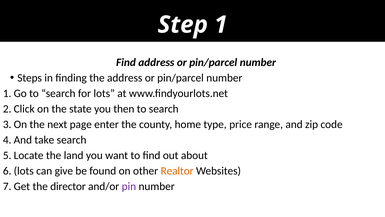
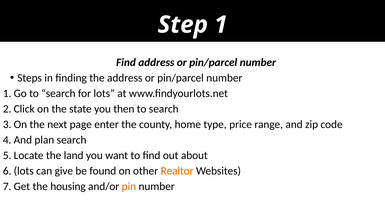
take: take -> plan (44, 140)
director: director -> housing (68, 186)
pin colour: purple -> orange (129, 186)
